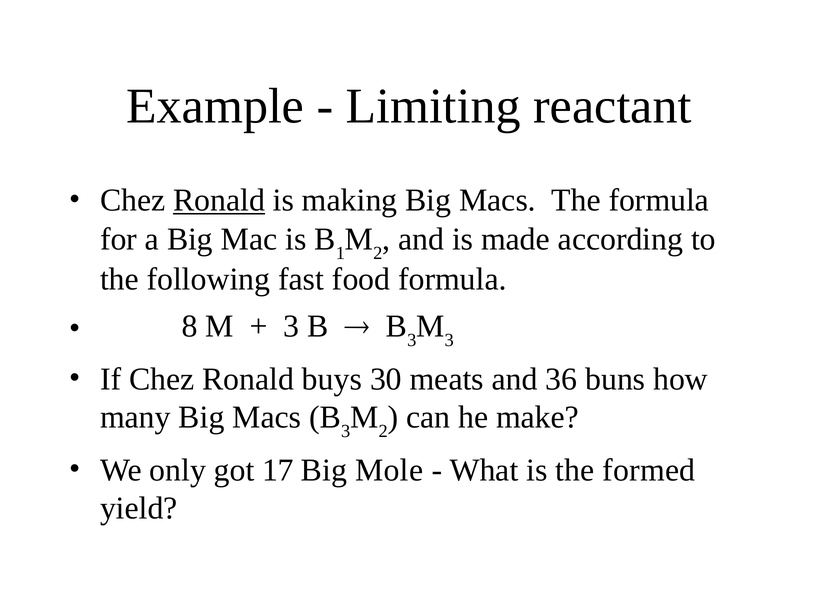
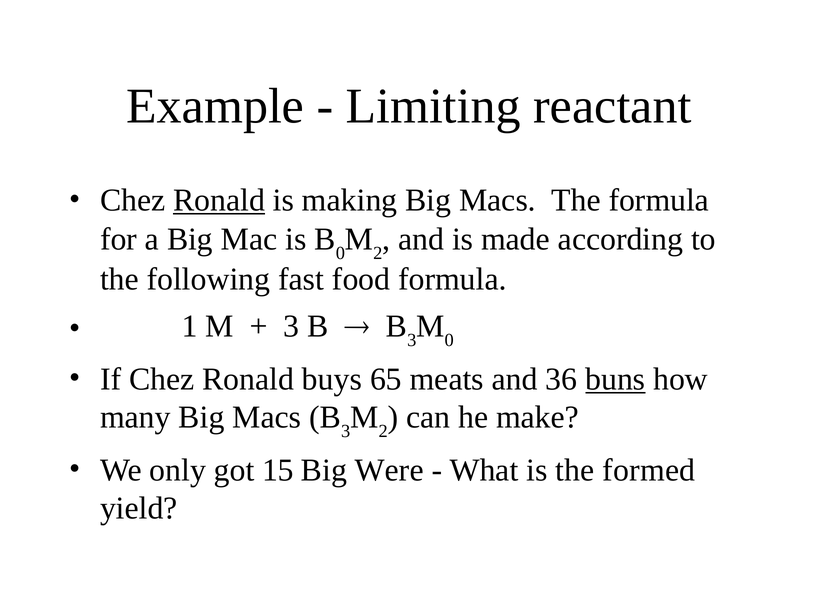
B 1: 1 -> 0 (340, 253)
8: 8 -> 1 (190, 326)
M 3: 3 -> 0 (449, 340)
30: 30 -> 65 (386, 379)
buns underline: none -> present (615, 379)
17: 17 -> 15 (278, 470)
Mole: Mole -> Were (389, 470)
